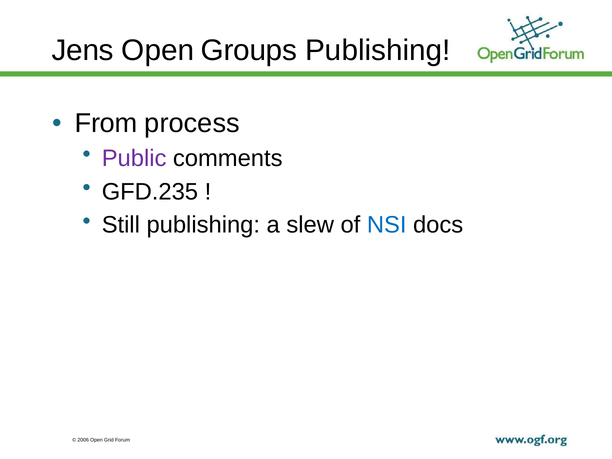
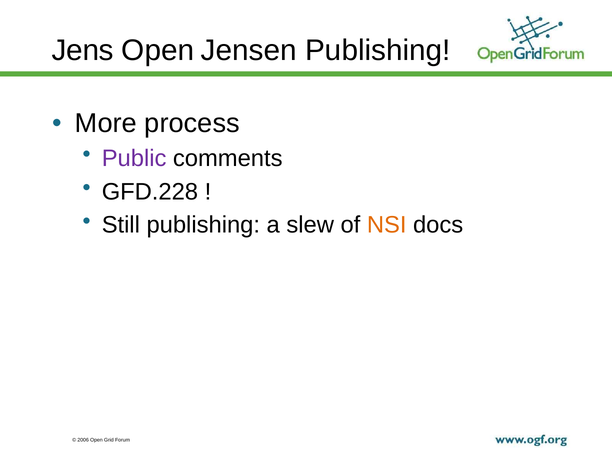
Groups: Groups -> Jensen (249, 51)
From: From -> More (106, 123)
GFD.235: GFD.235 -> GFD.228 (150, 192)
NSI colour: blue -> orange (387, 225)
